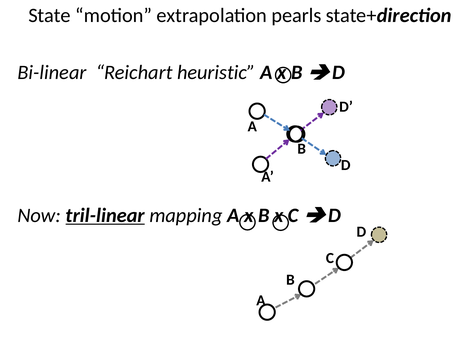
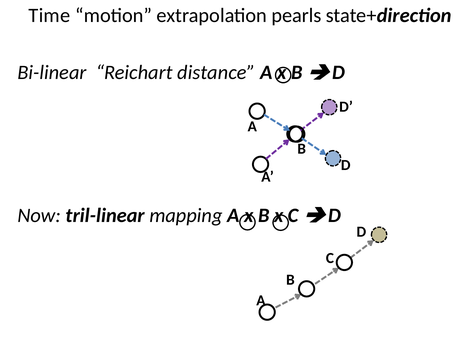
State: State -> Time (49, 15)
heuristic: heuristic -> distance (216, 72)
tril-linear underline: present -> none (105, 215)
